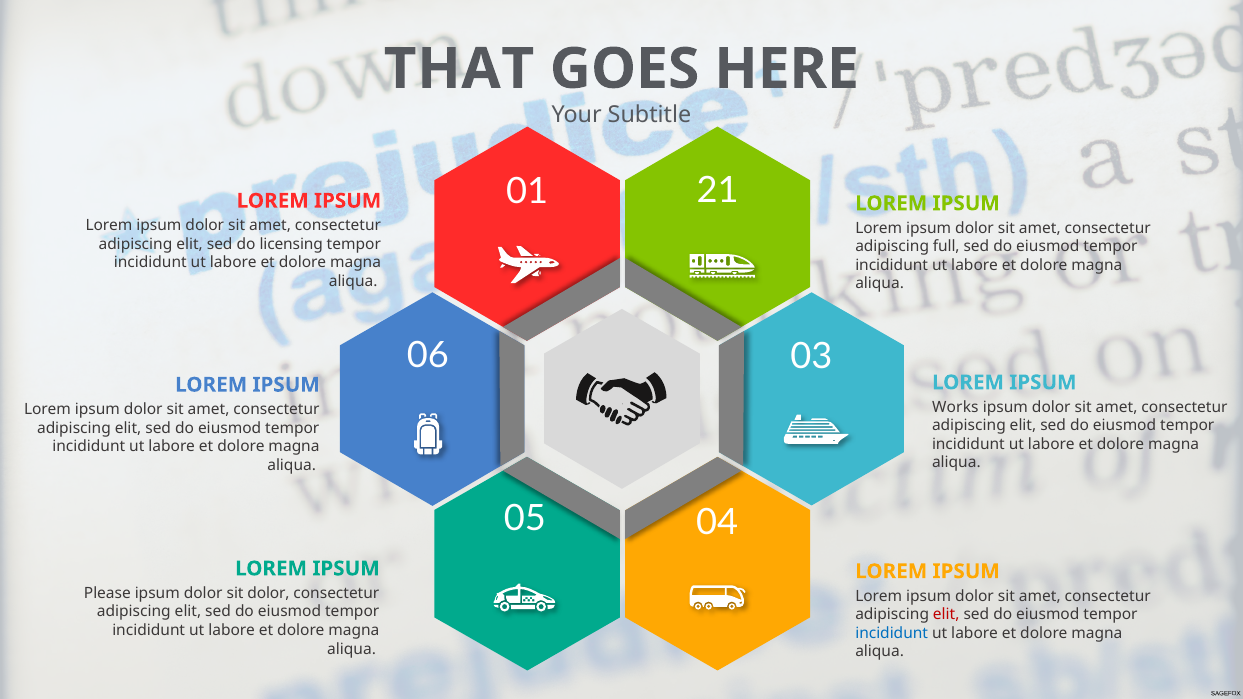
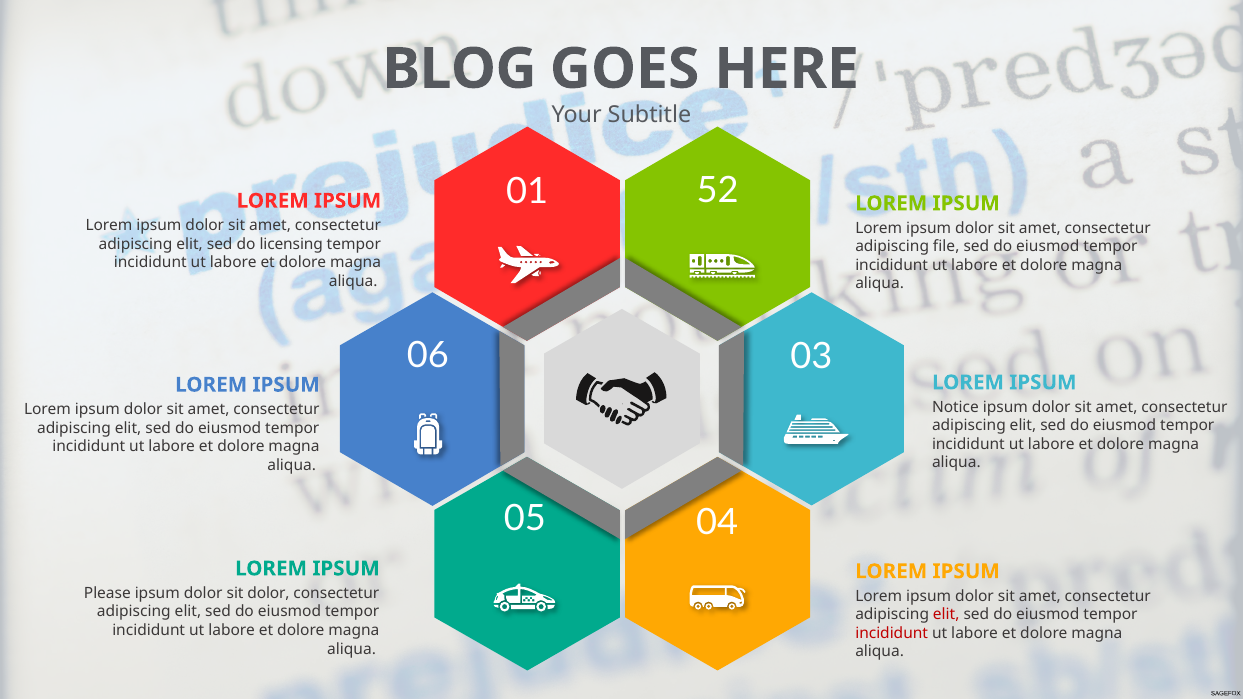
THAT: THAT -> BLOG (460, 69)
21: 21 -> 52 (718, 190)
full: full -> file (946, 247)
Works: Works -> Notice (955, 407)
incididunt colour: blue -> red (892, 633)
